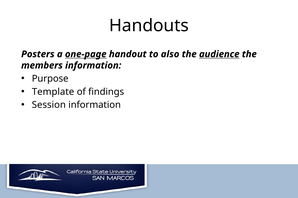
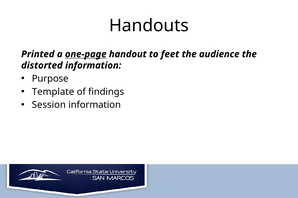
Posters: Posters -> Printed (38, 54)
also: also -> feet (170, 54)
audience underline: present -> none (219, 54)
members: members -> distorted (42, 66)
